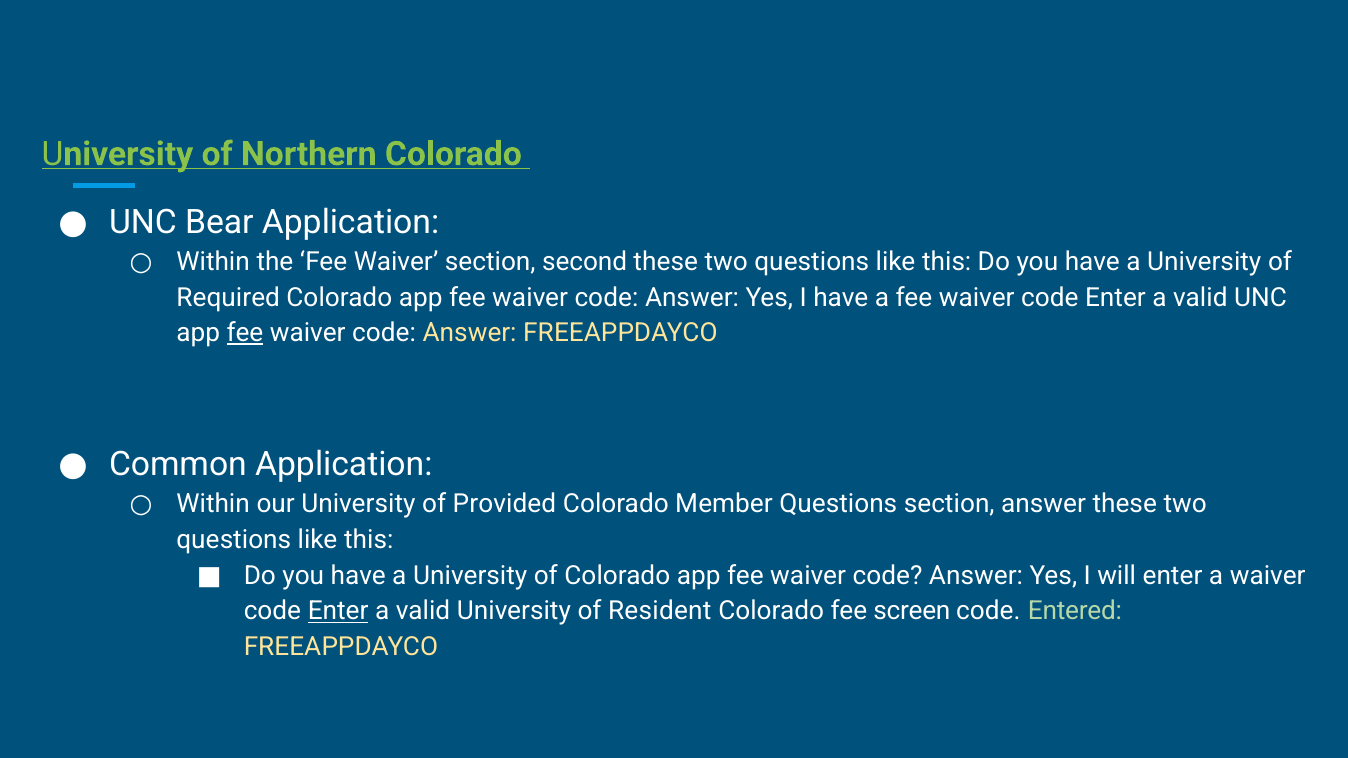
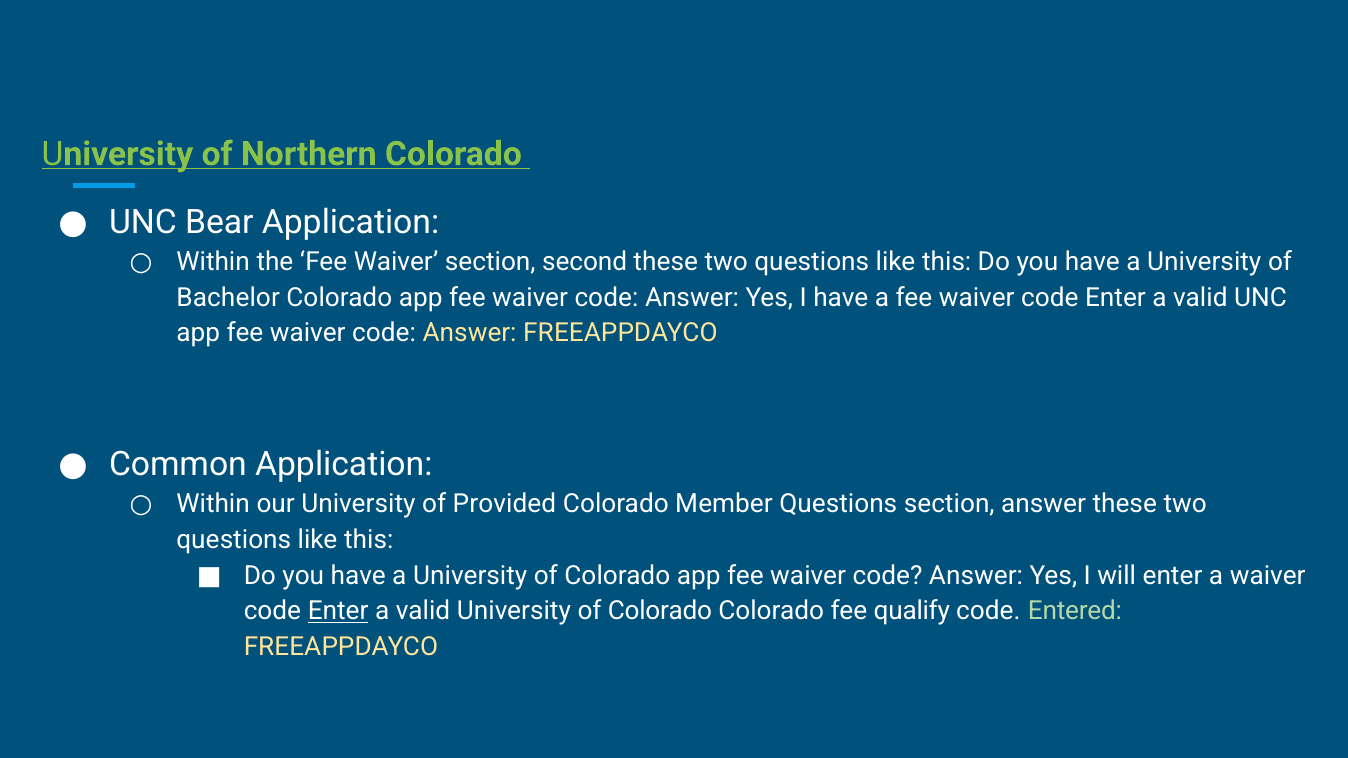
Required: Required -> Bachelor (228, 297)
fee underline: present -> none (245, 333)
valid University of Resident: Resident -> Colorado (660, 611)
screen: screen -> qualify (912, 611)
